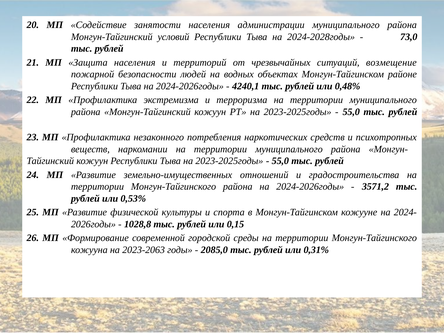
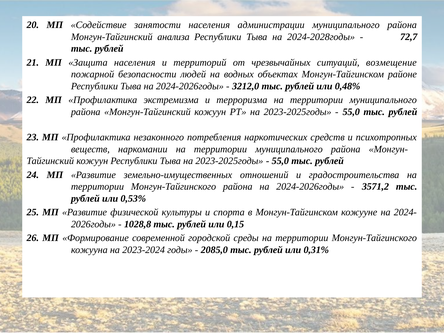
условий: условий -> анализа (173, 37)
73,0: 73,0 -> 72,7 (409, 37)
4240,1: 4240,1 -> 3212,0 (246, 86)
2023-2063: 2023-2063 -> 2023-2024 (144, 250)
